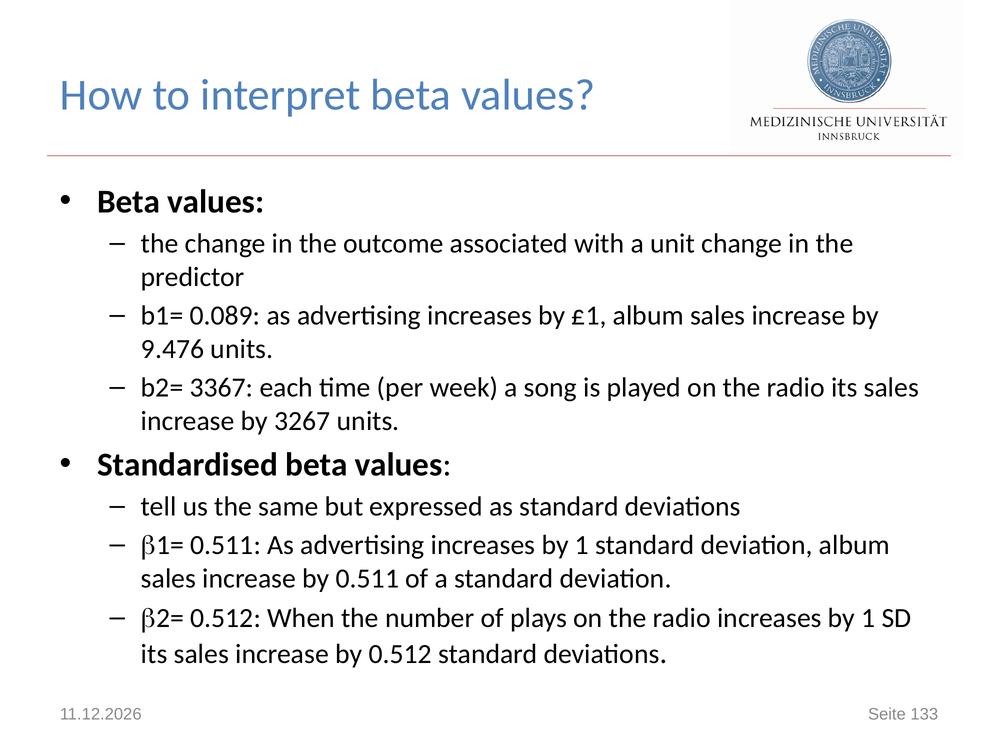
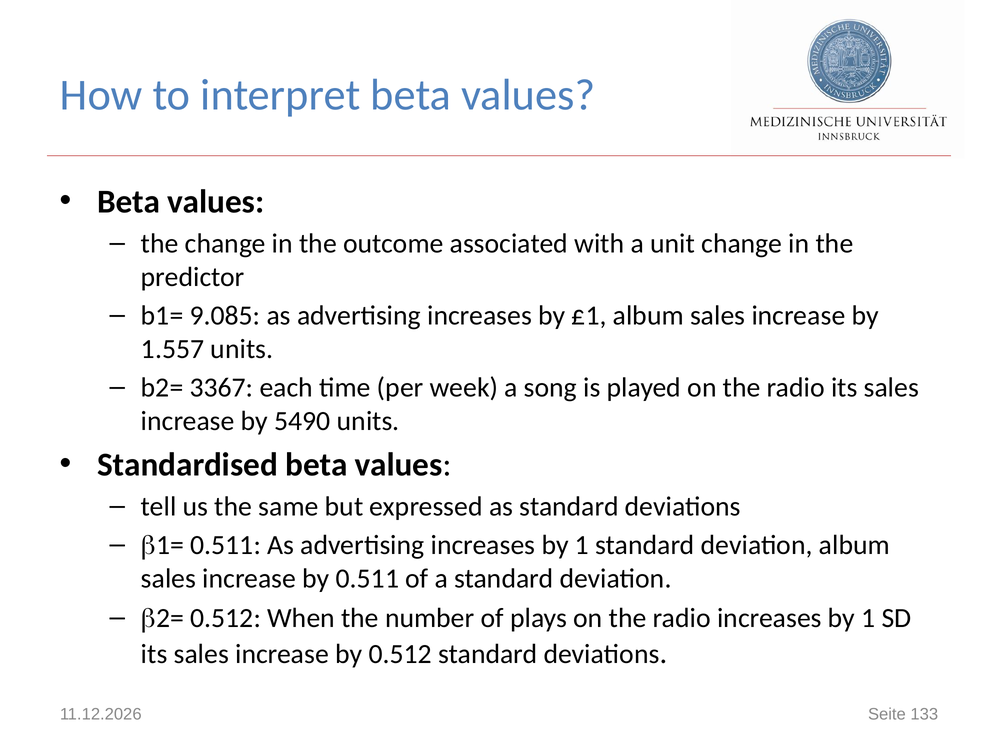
0.089: 0.089 -> 9.085 (225, 316)
9.476: 9.476 -> 1.557 (173, 349)
3267: 3267 -> 5490 (302, 421)
